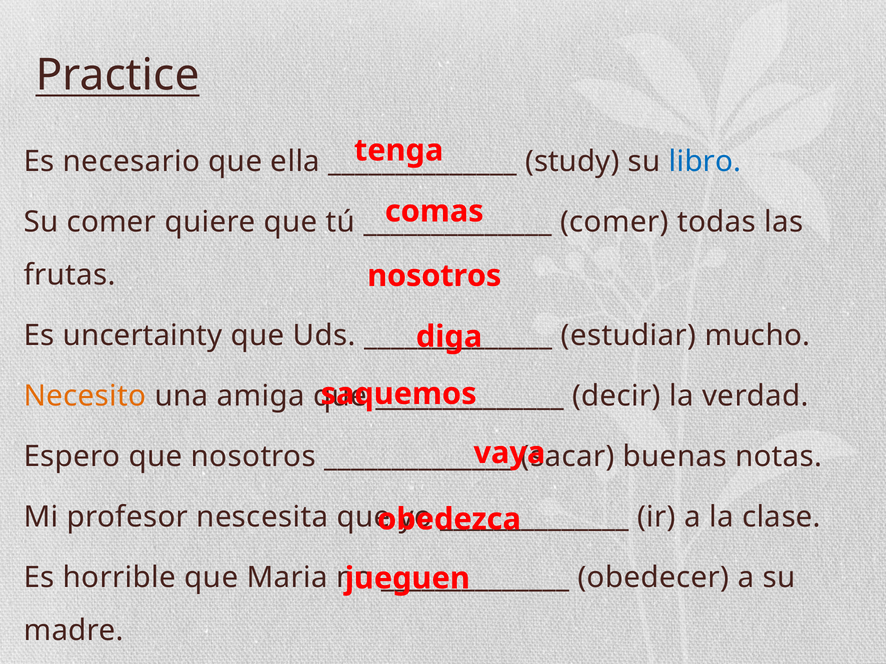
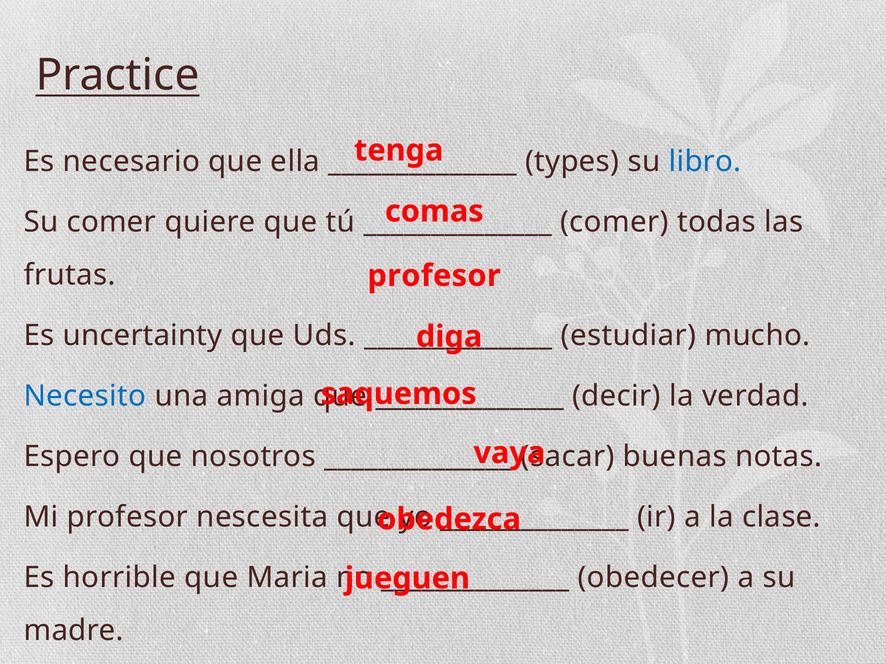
study: study -> types (572, 162)
nosotros: nosotros -> profesor (434, 276)
Necesito colour: orange -> blue (85, 396)
